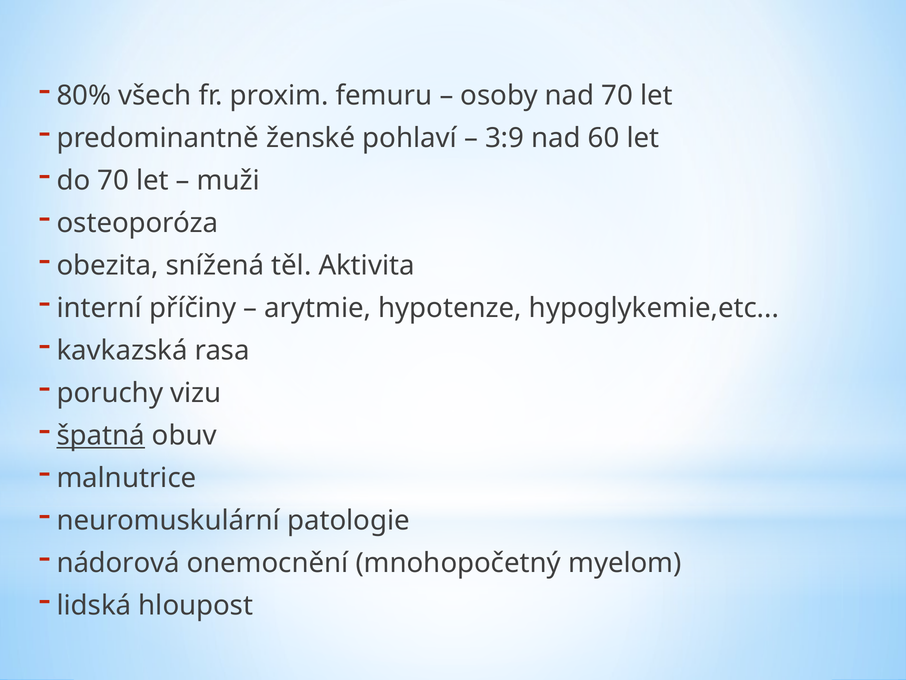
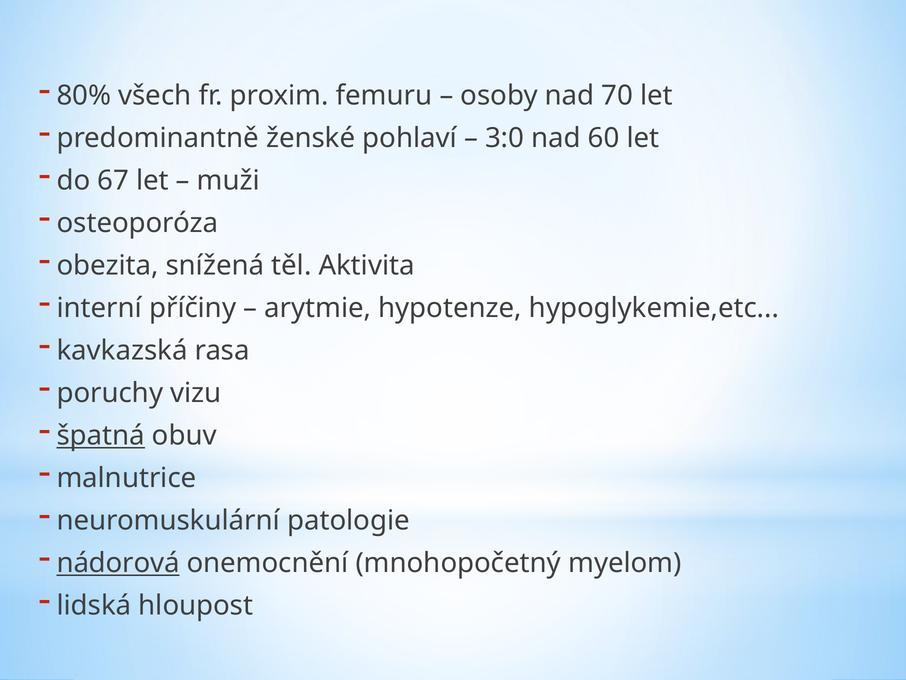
3:9: 3:9 -> 3:0 (505, 138)
do 70: 70 -> 67 (113, 180)
nádorová underline: none -> present (118, 563)
